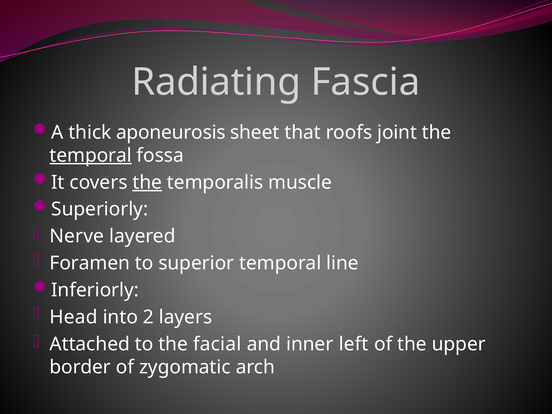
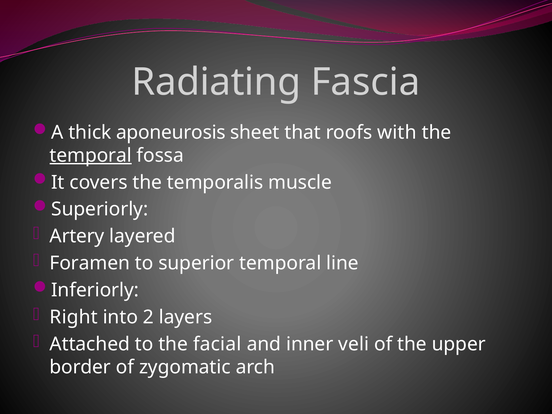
joint: joint -> with (397, 132)
the underline: present -> none (147, 182)
Nerve: Nerve -> Artery (77, 236)
Head: Head -> Right (74, 317)
left: left -> veli (354, 344)
